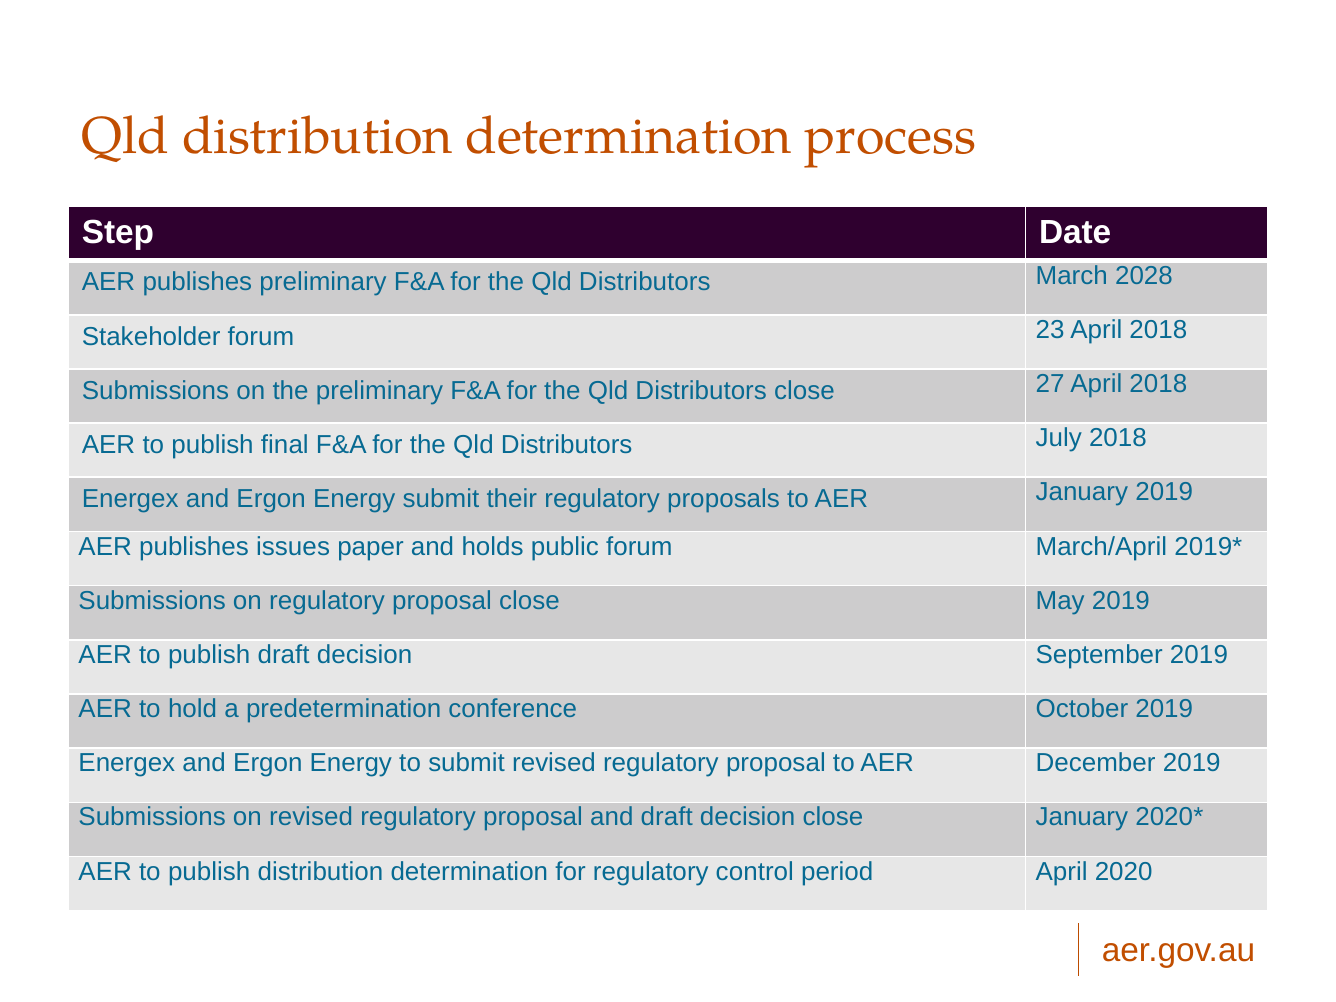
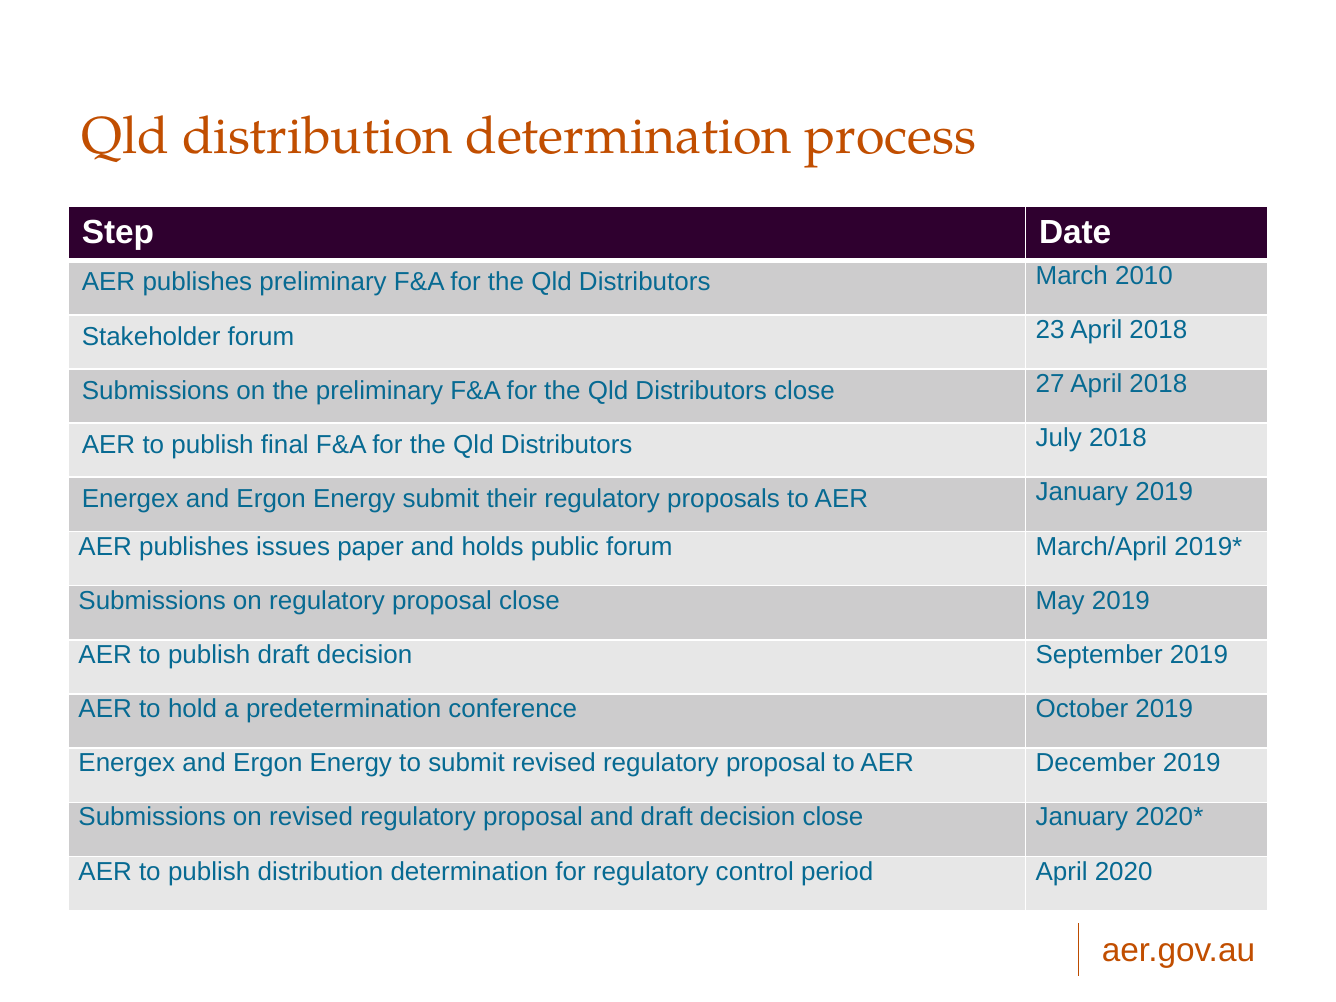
2028: 2028 -> 2010 (1144, 276)
